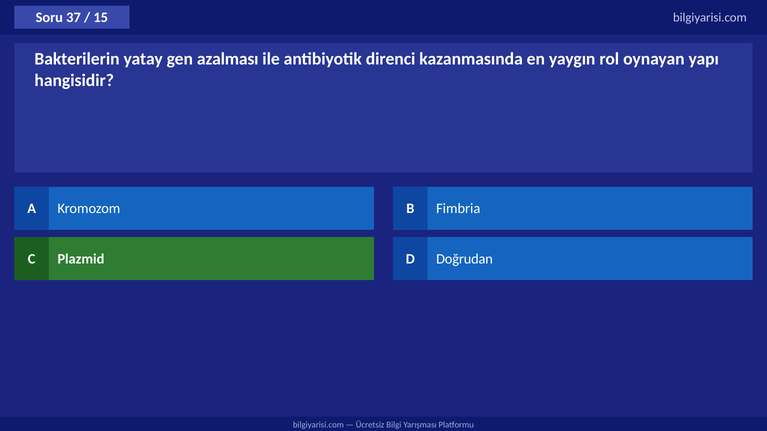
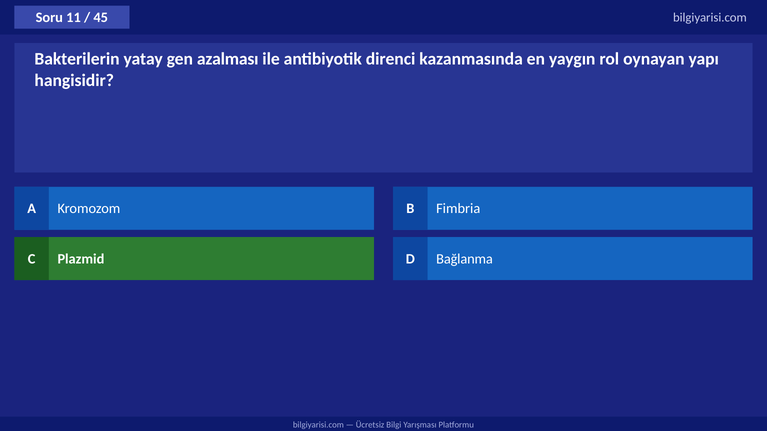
37: 37 -> 11 (74, 18)
15: 15 -> 45 (101, 18)
Doğrudan: Doğrudan -> Bağlanma (464, 259)
